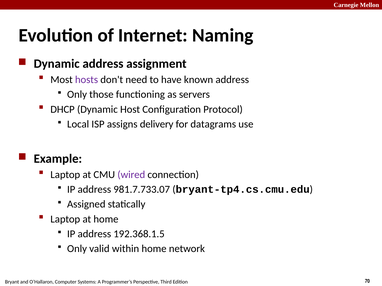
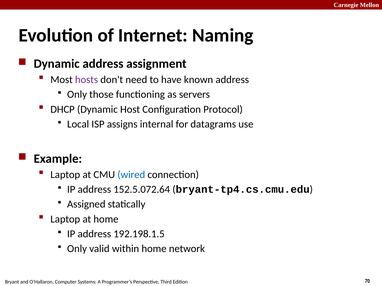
delivery: delivery -> internal (157, 124)
wired colour: purple -> blue (131, 175)
981.7.733.07: 981.7.733.07 -> 152.5.072.64 (142, 190)
192.368.1.5: 192.368.1.5 -> 192.198.1.5 (139, 234)
